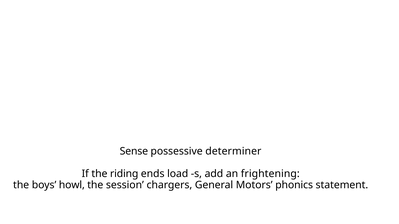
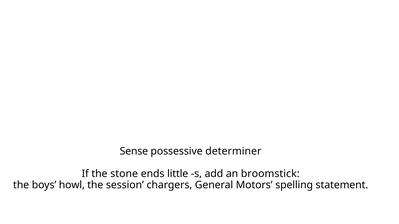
riding: riding -> stone (124, 174)
load: load -> little (178, 174)
frightening: frightening -> broomstick (270, 174)
phonics: phonics -> spelling (294, 185)
